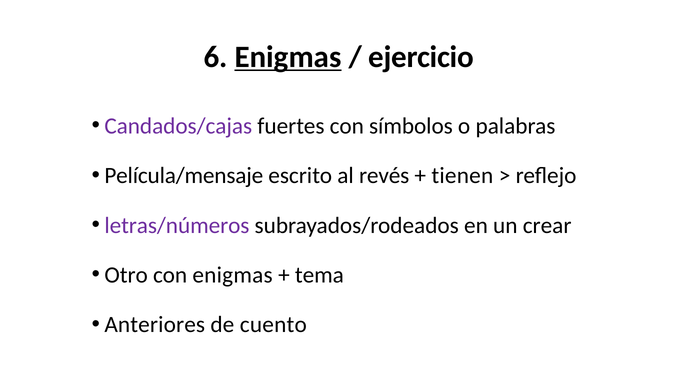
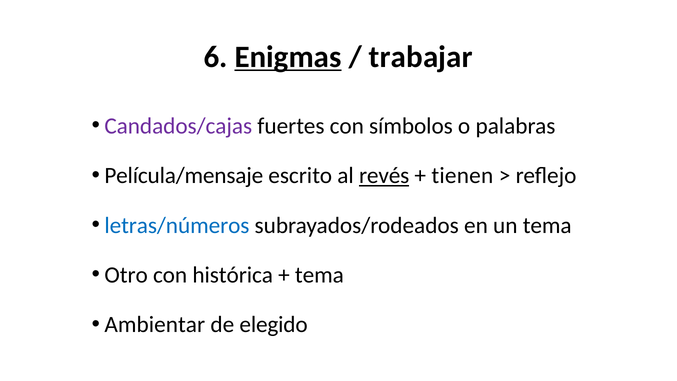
ejercicio: ejercicio -> trabajar (421, 57)
revés underline: none -> present (384, 176)
letras/números colour: purple -> blue (177, 225)
un crear: crear -> tema (547, 225)
con enigmas: enigmas -> histórica (233, 275)
Anteriores: Anteriores -> Ambientar (155, 324)
cuento: cuento -> elegido (274, 324)
